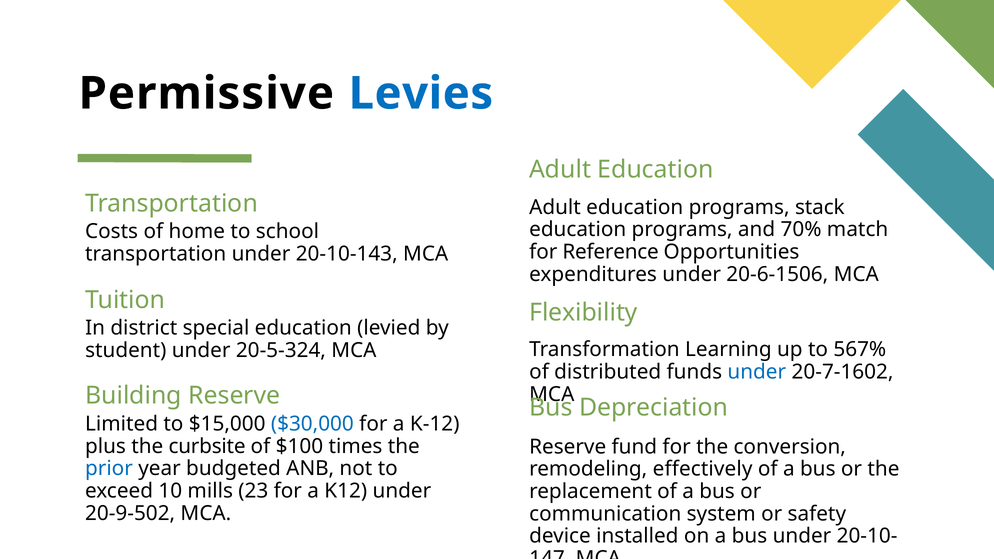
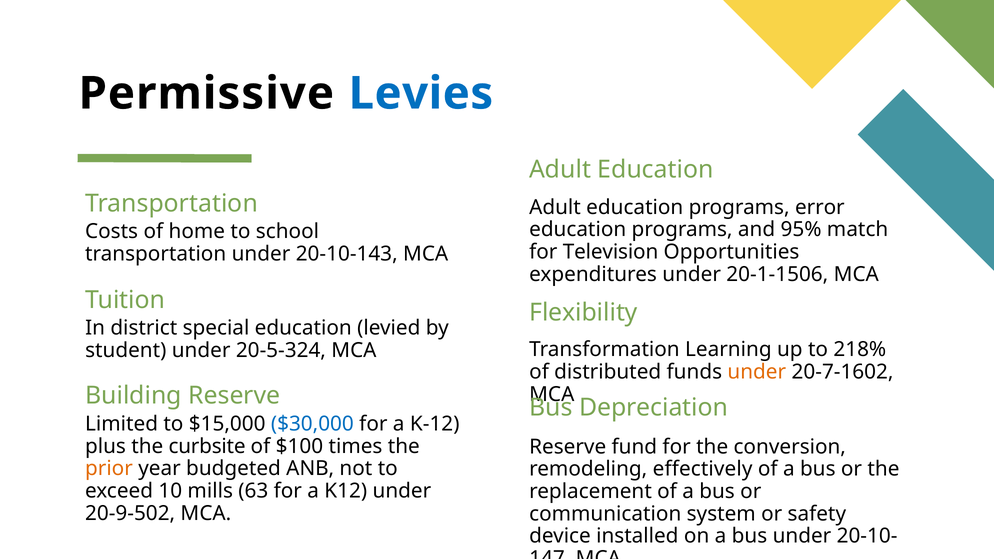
stack: stack -> error (820, 207)
70%: 70% -> 95% (801, 230)
Reference: Reference -> Television (611, 252)
20-6-1506: 20-6-1506 -> 20-1-1506 (777, 274)
567%: 567% -> 218% (860, 350)
under colour: blue -> orange (757, 372)
prior colour: blue -> orange (109, 469)
23: 23 -> 63 (253, 491)
